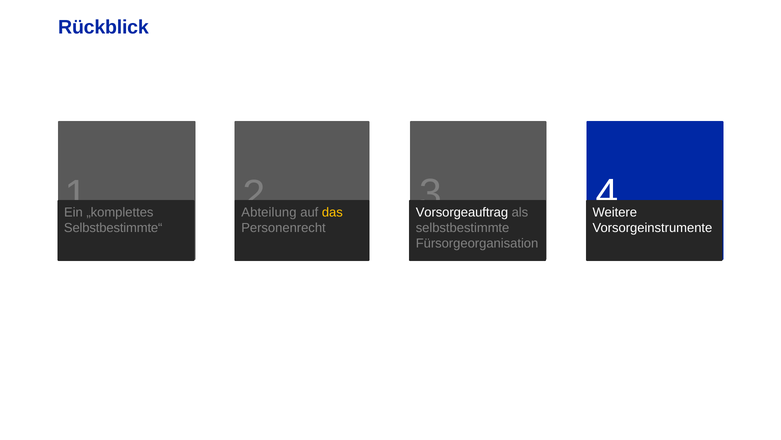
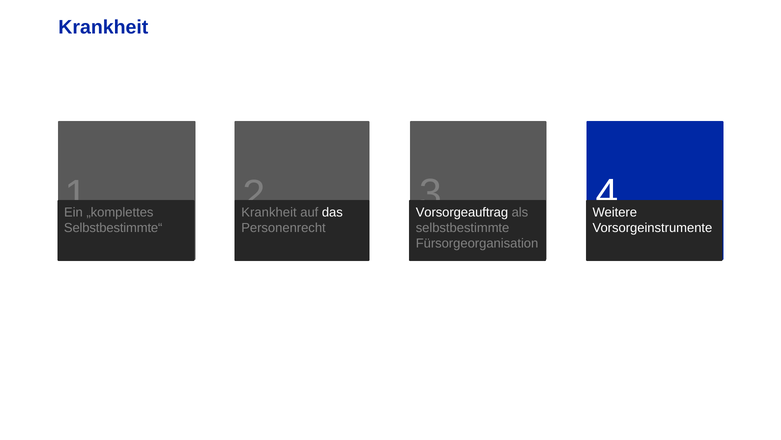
Rückblick: Rückblick -> Krankheit (103, 27)
Abteilung: Abteilung -> Krankheit (269, 212)
das colour: yellow -> white (332, 212)
